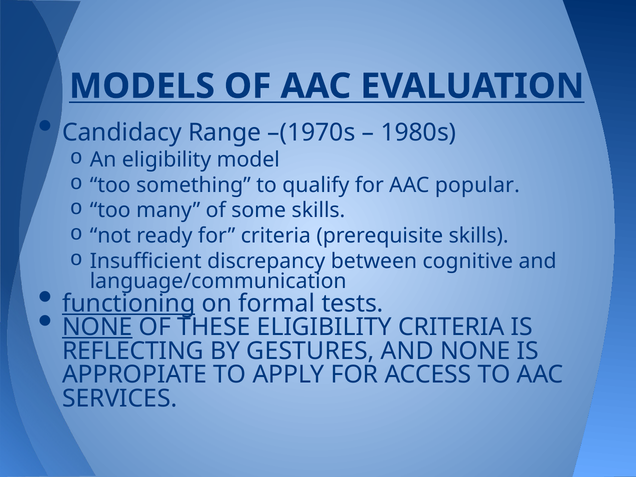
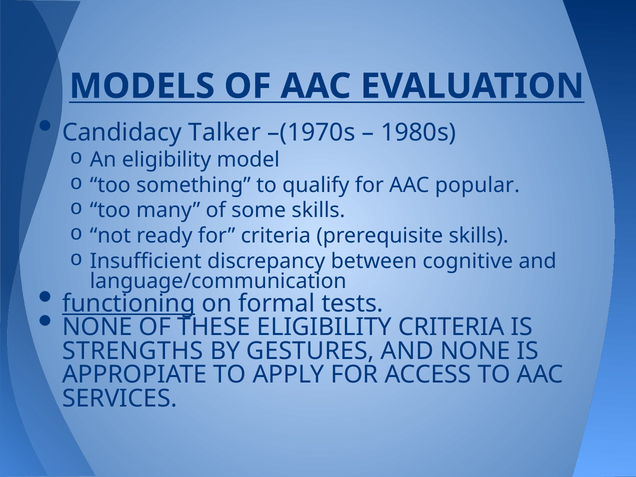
Range: Range -> Talker (224, 133)
NONE underline: present -> none (97, 327)
REFLECTING: REFLECTING -> STRENGTHS (133, 351)
